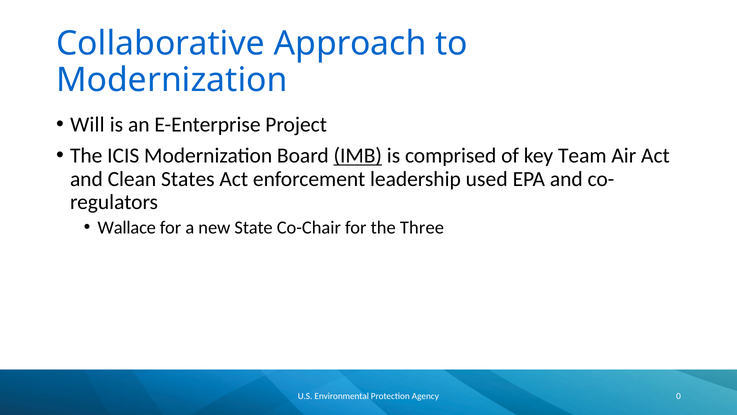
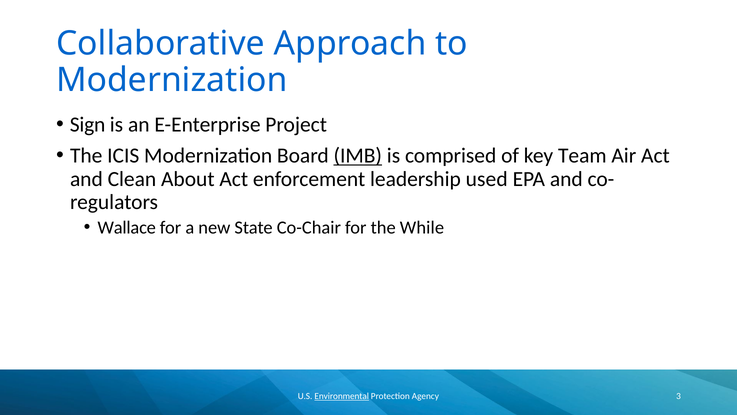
Will: Will -> Sign (88, 125)
States: States -> About (188, 179)
Three: Three -> While (422, 227)
Environmental underline: none -> present (342, 396)
0: 0 -> 3 (679, 396)
